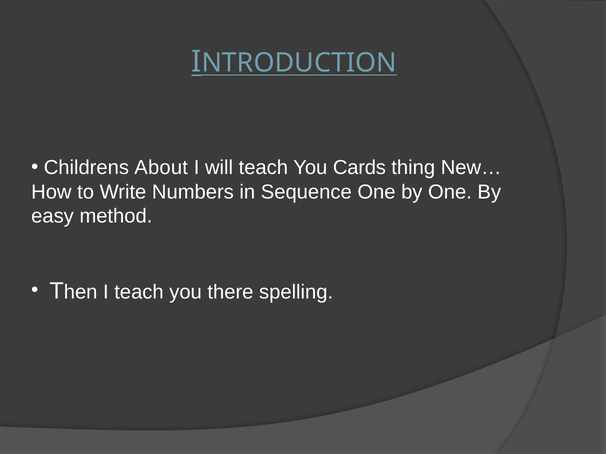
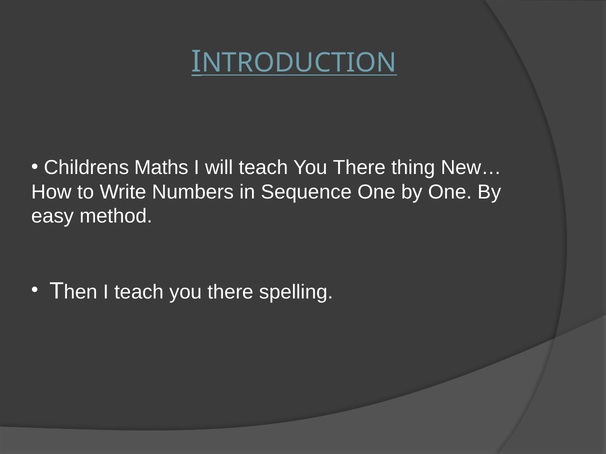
About: About -> Maths (161, 168)
will teach You Cards: Cards -> There (359, 168)
